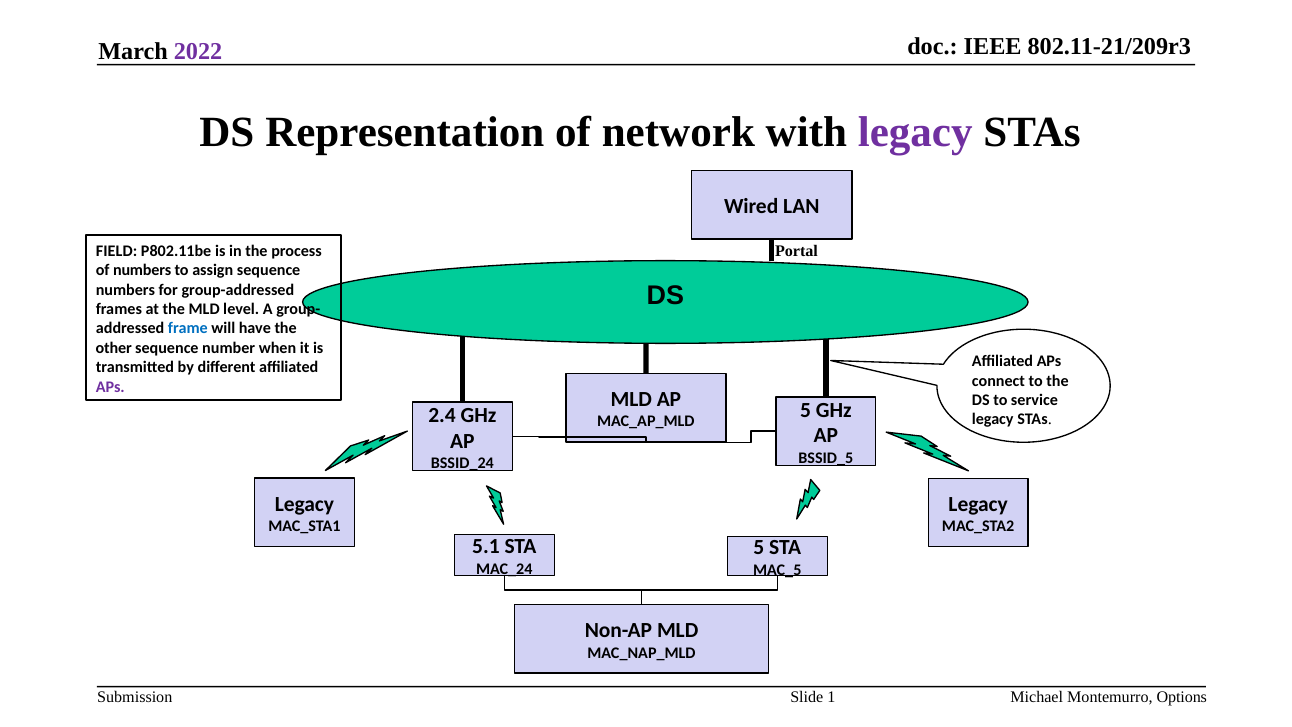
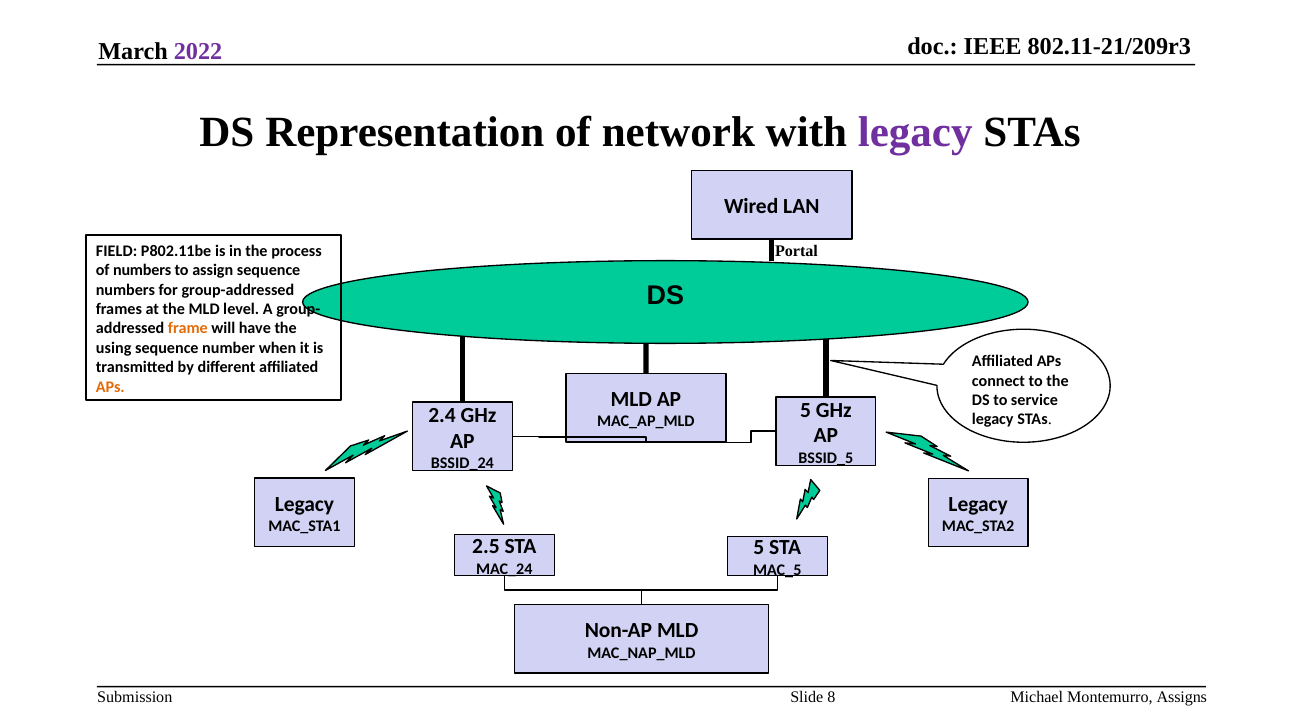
frame colour: blue -> orange (188, 328)
other: other -> using (114, 348)
APs colour: purple -> orange (110, 387)
5.1: 5.1 -> 2.5 (486, 546)
1: 1 -> 8 (831, 697)
Options: Options -> Assigns (1182, 697)
